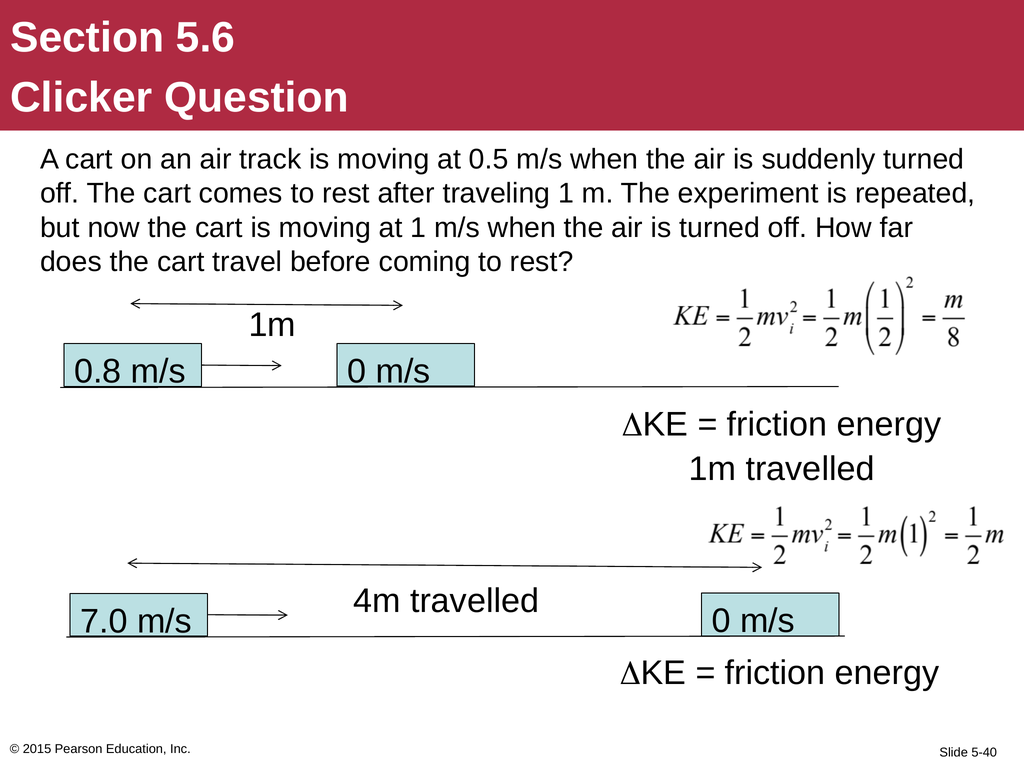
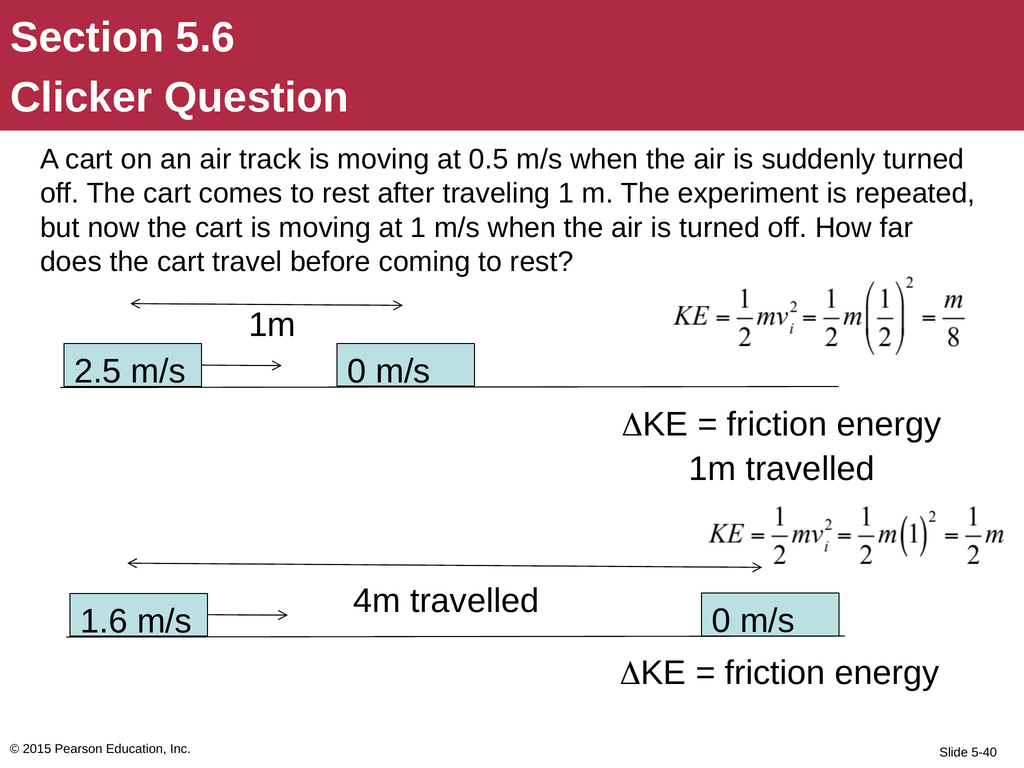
0.8: 0.8 -> 2.5 (98, 372)
7.0: 7.0 -> 1.6 (104, 621)
